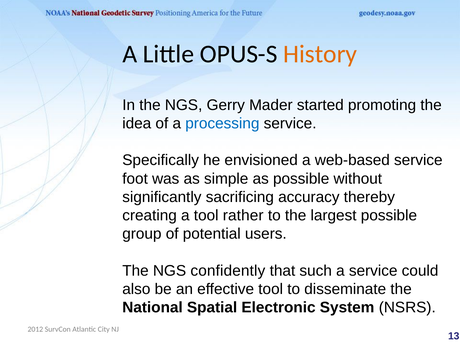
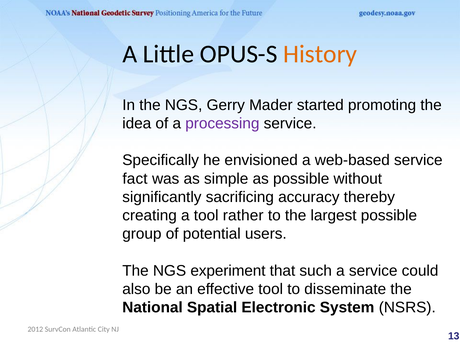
processing colour: blue -> purple (222, 123)
foot: foot -> fact (135, 179)
confidently: confidently -> experiment (228, 271)
